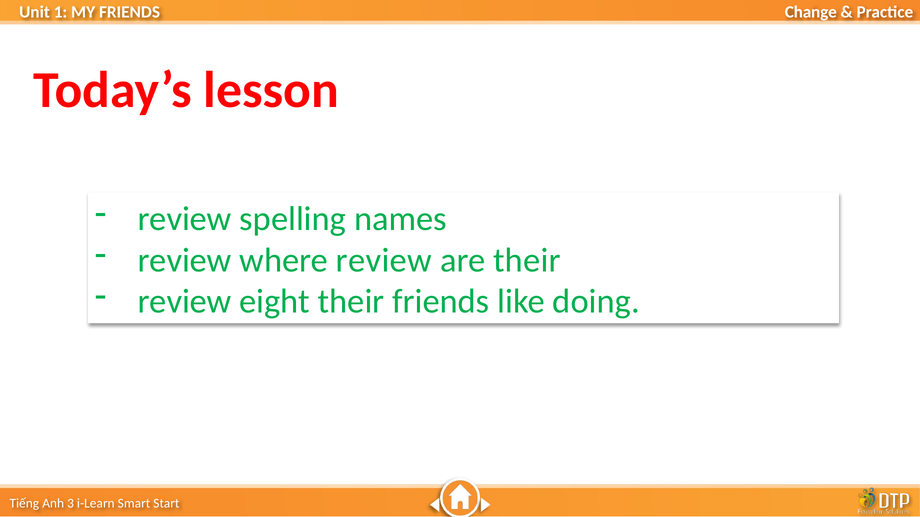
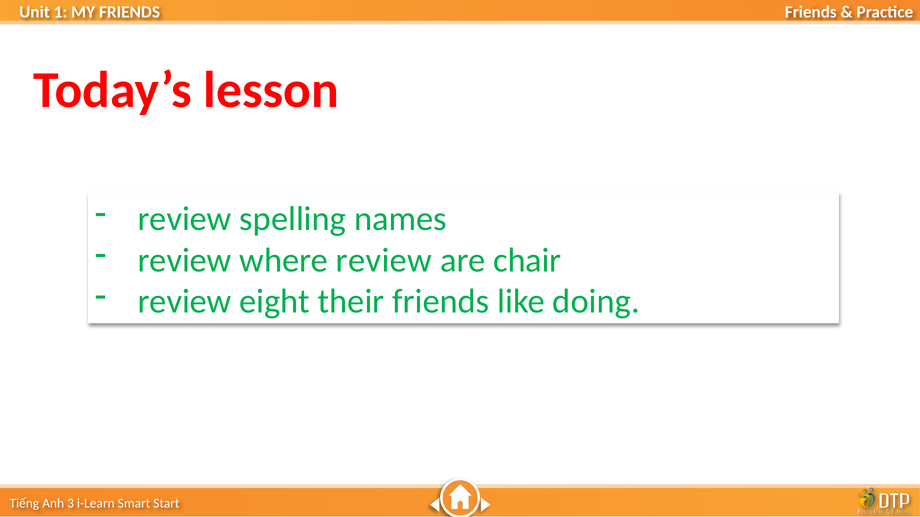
Change: Change -> Friends (811, 12)
are their: their -> chair (527, 260)
